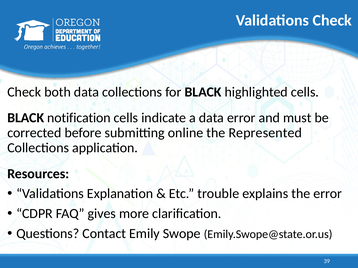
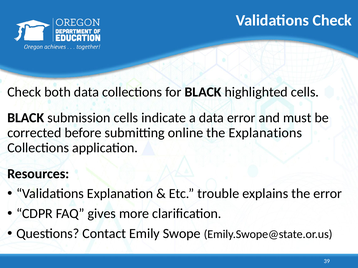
notification: notification -> submission (79, 118)
Represented: Represented -> Explanations (265, 133)
